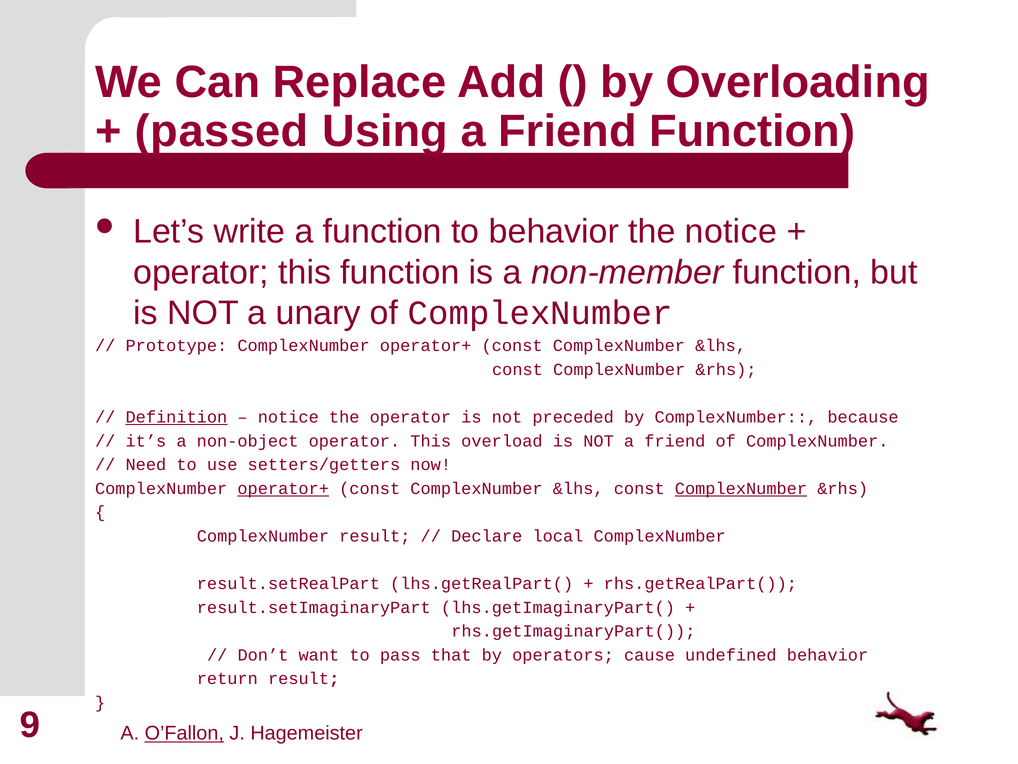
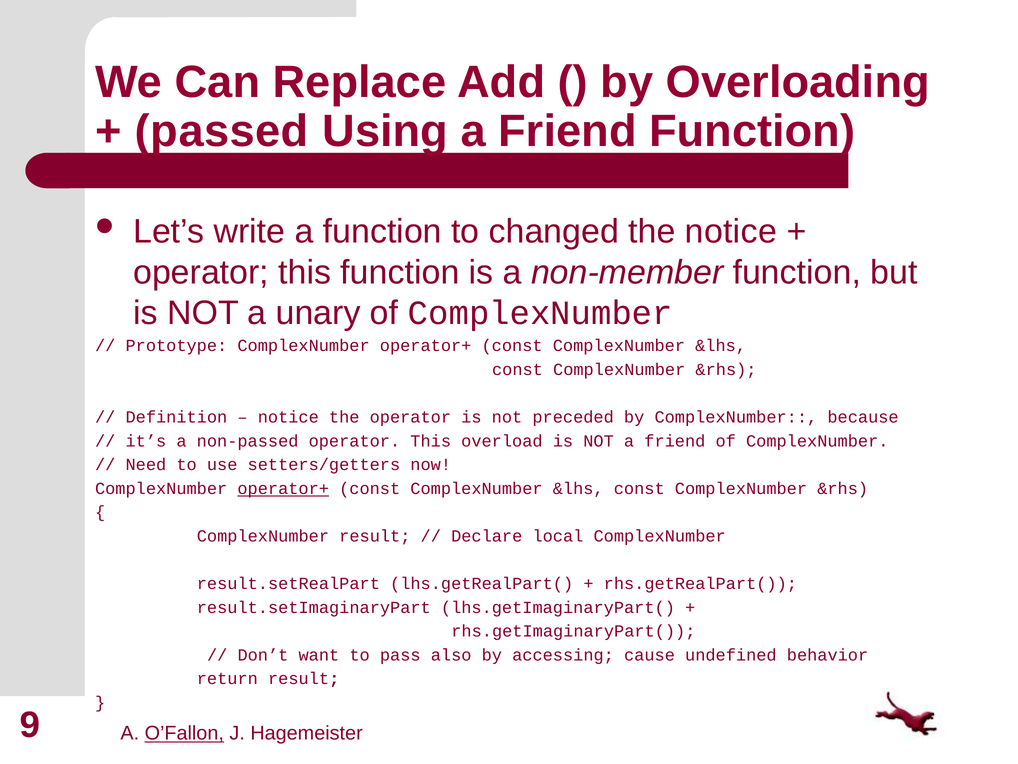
to behavior: behavior -> changed (554, 231)
Definition underline: present -> none (176, 417)
non-object: non-object -> non-passed (248, 441)
ComplexNumber underline: present -> none (741, 488)
that: that -> also (451, 655)
operators: operators -> accessing (563, 655)
